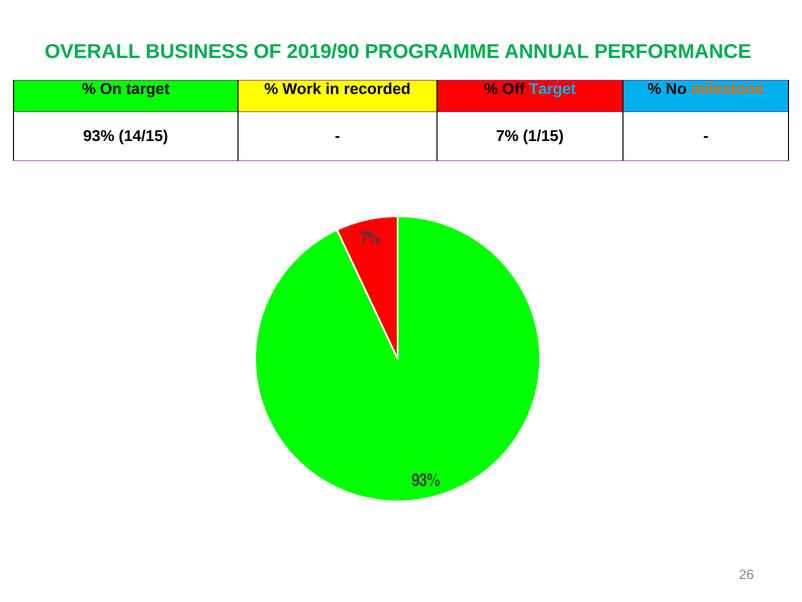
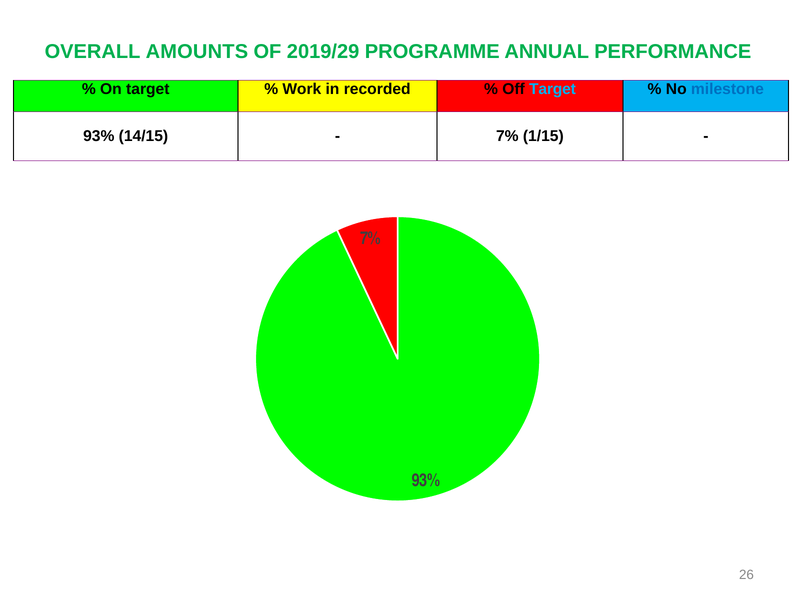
BUSINESS: BUSINESS -> AMOUNTS (197, 52)
2019/90: 2019/90 -> 2019/29 (323, 52)
milestone colour: orange -> blue (727, 89)
